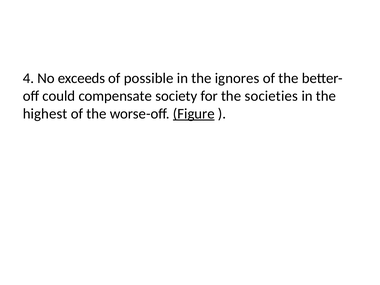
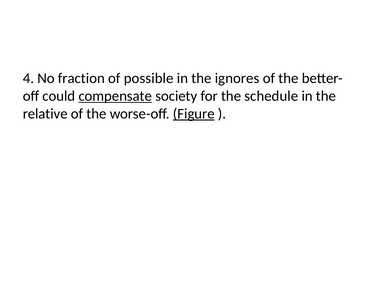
exceeds: exceeds -> fraction (81, 78)
compensate underline: none -> present (115, 96)
societies: societies -> schedule (271, 96)
highest: highest -> relative (45, 114)
